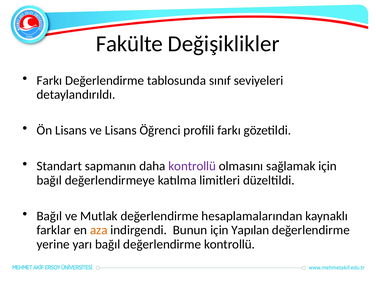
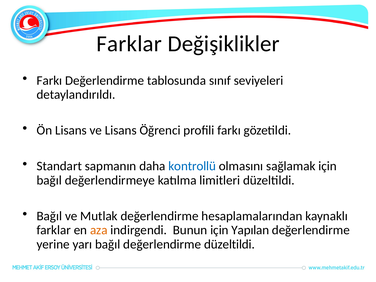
Fakülte: Fakülte -> Farklar (129, 44)
kontrollü colour: purple -> blue (192, 166)
değerlendirme kontrollü: kontrollü -> düzeltildi (229, 244)
